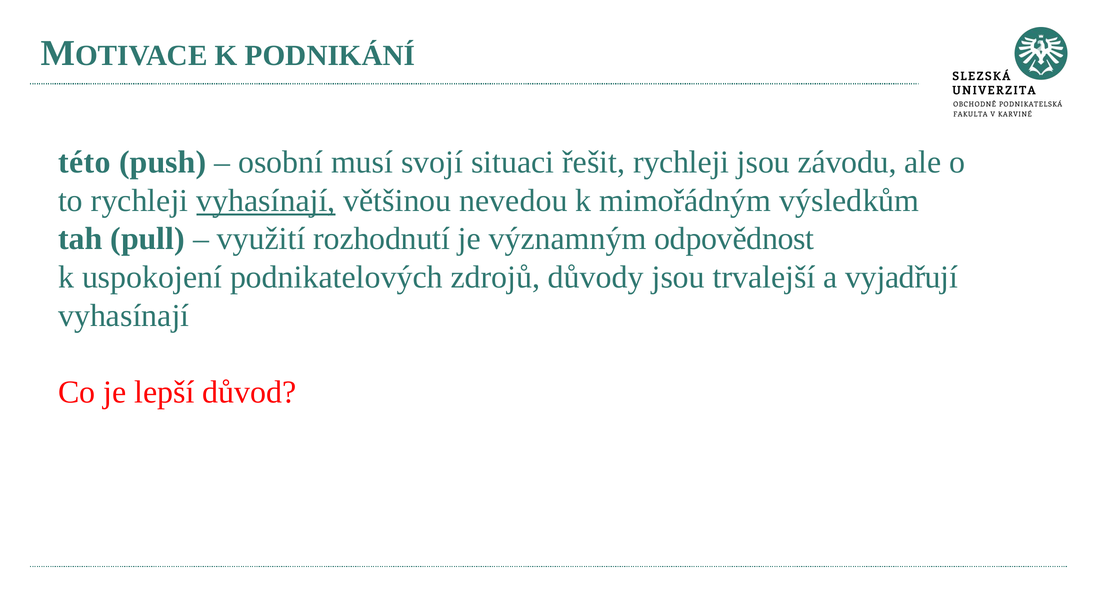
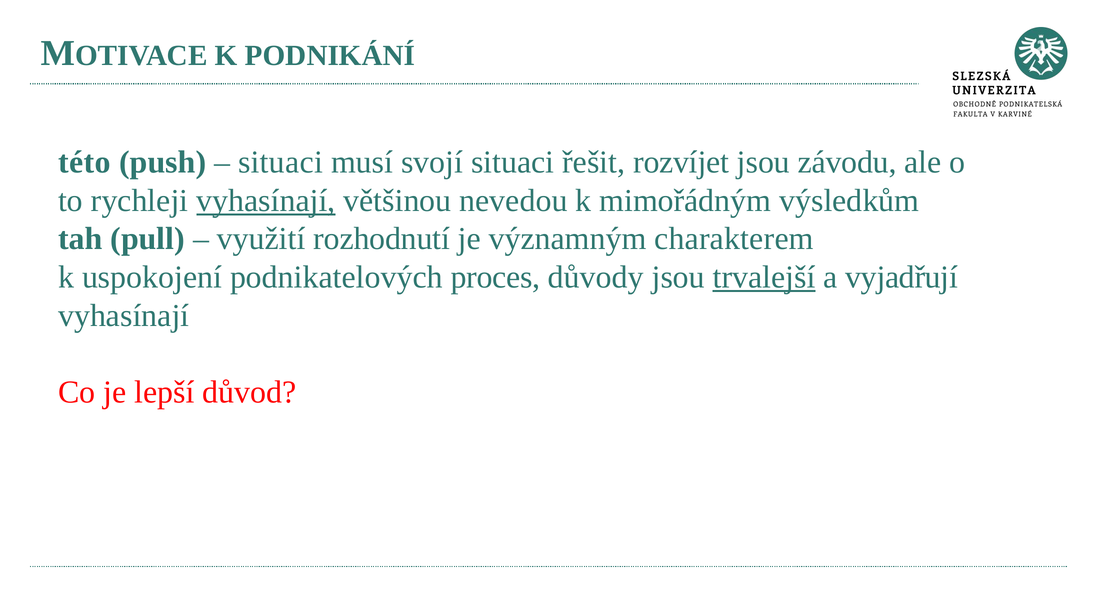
osobní: osobní -> situaci (280, 162)
řešit rychleji: rychleji -> rozvíjet (681, 162)
odpovědnost: odpovědnost -> charakterem (734, 239)
zdrojů: zdrojů -> proces (495, 277)
trvalejší underline: none -> present (764, 277)
